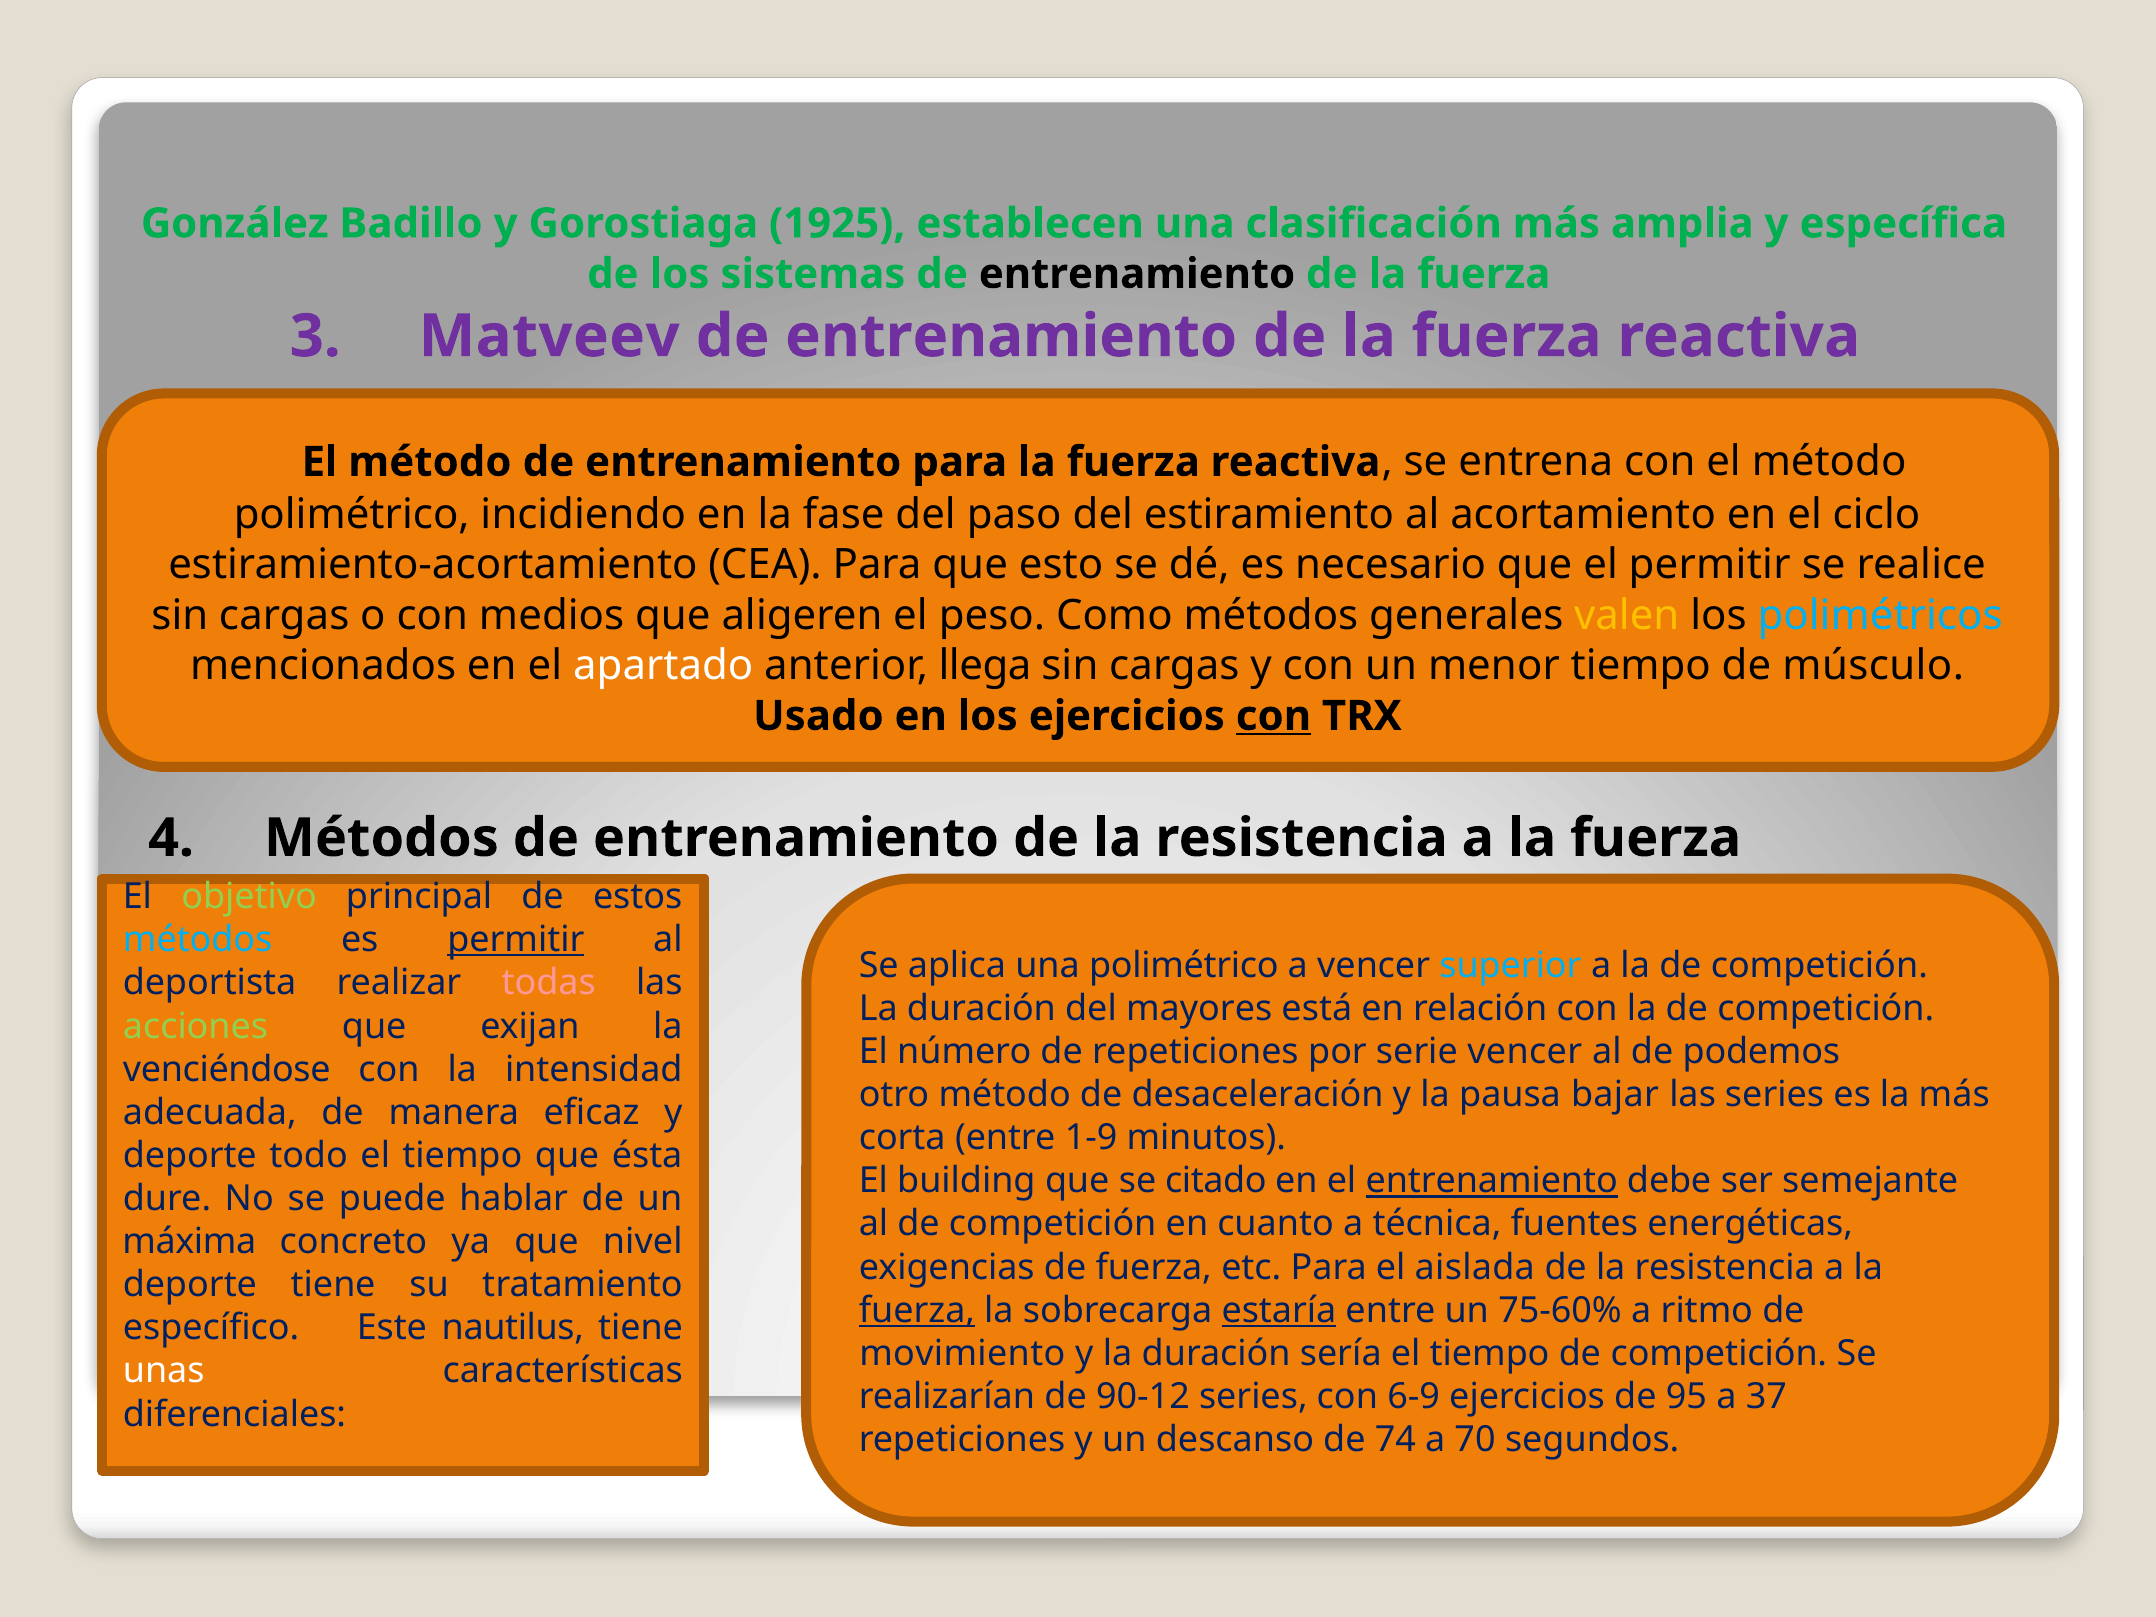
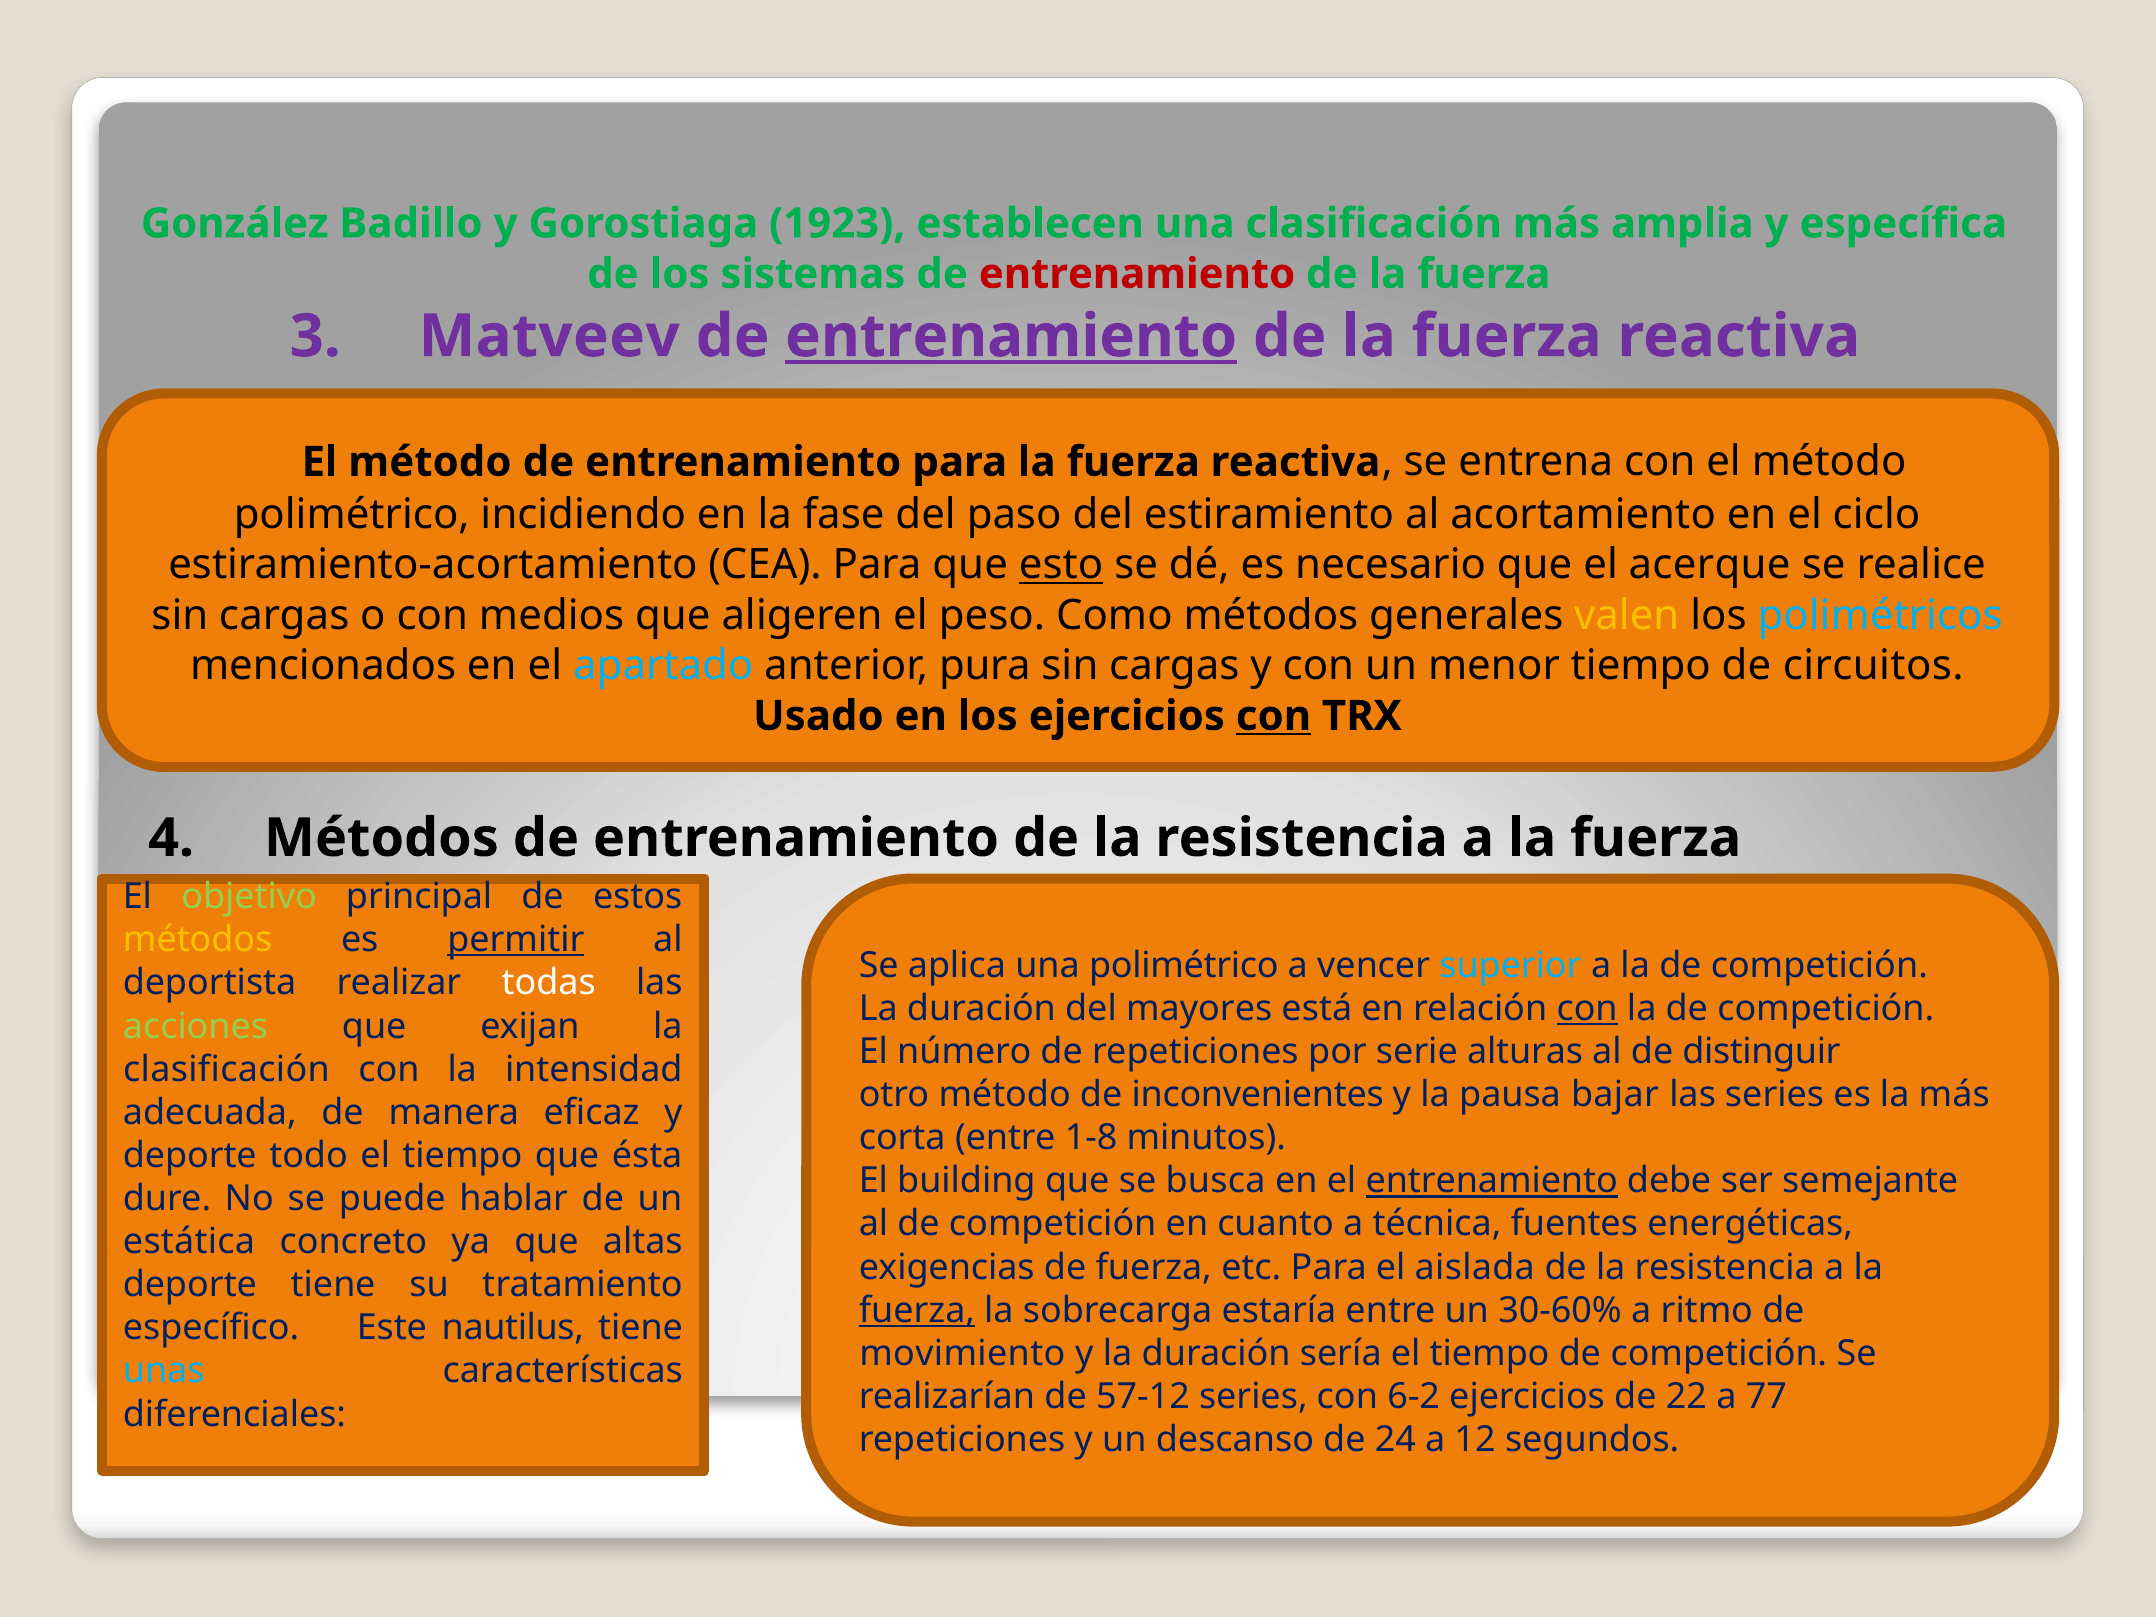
1925: 1925 -> 1923 (837, 224)
entrenamiento colour: black -> red (1137, 274)
entrenamiento underline: none -> present (1011, 336)
esto underline: none -> present (1061, 565)
el permitir: permitir -> acerque (1710, 565)
apartado colour: white -> light blue (663, 666)
llega: llega -> pura (985, 666)
músculo: músculo -> circuitos (1873, 666)
métodos colour: light blue -> yellow (198, 940)
todas colour: pink -> white (549, 983)
con underline: none -> present (1587, 1009)
serie vencer: vencer -> alturas (1525, 1052)
podemos: podemos -> distinguir (1761, 1052)
venciéndose: venciéndose -> clasificación (226, 1069)
desaceleración: desaceleración -> inconvenientes (1258, 1095)
1-9: 1-9 -> 1-8 (1091, 1138)
citado: citado -> busca (1216, 1181)
máxima: máxima -> estática (189, 1242)
nivel: nivel -> altas (643, 1242)
estaría underline: present -> none (1279, 1310)
75-60%: 75-60% -> 30-60% (1560, 1310)
unas colour: white -> light blue (164, 1371)
90-12: 90-12 -> 57-12 (1143, 1397)
6-9: 6-9 -> 6-2 (1414, 1397)
95: 95 -> 22 (1686, 1397)
37: 37 -> 77 (1766, 1397)
74: 74 -> 24 (1395, 1440)
70: 70 -> 12 (1475, 1440)
